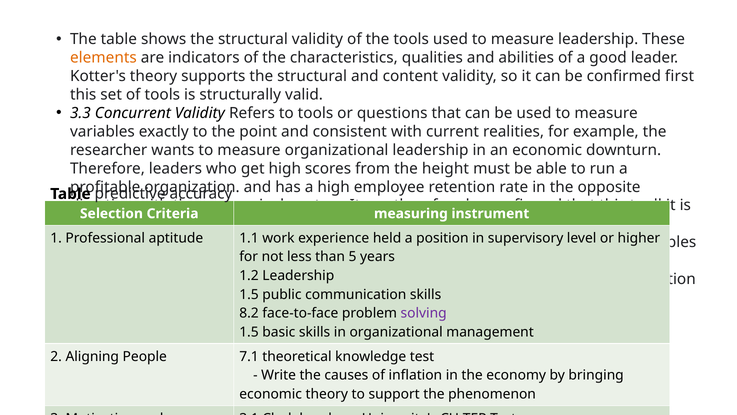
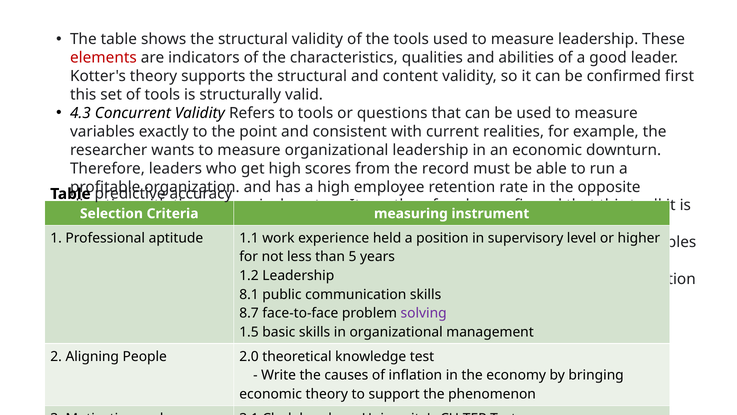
elements colour: orange -> red (103, 58)
3.3: 3.3 -> 4.3 (80, 113)
height: height -> record (446, 168)
1.5: 1.5 -> 8.1 (249, 294)
8.2: 8.2 -> 8.7 (249, 313)
7.1: 7.1 -> 2.0 (249, 356)
